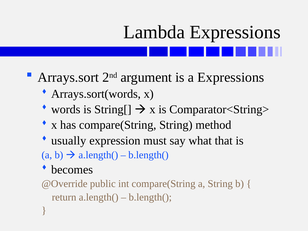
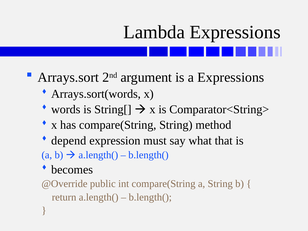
usually: usually -> depend (69, 141)
